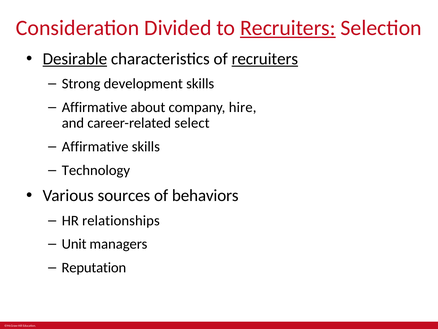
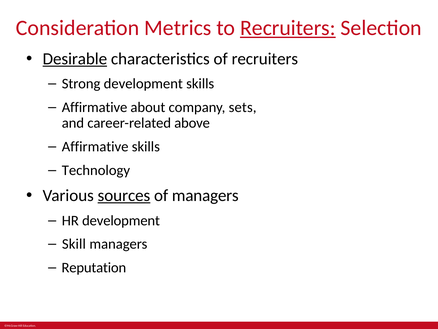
Divided: Divided -> Metrics (178, 28)
recruiters underline: present -> none (265, 59)
hire: hire -> sets (243, 107)
select: select -> above (192, 123)
sources underline: none -> present (124, 195)
of behaviors: behaviors -> managers (205, 195)
HR relationships: relationships -> development (121, 220)
Unit: Unit -> Skill (74, 244)
